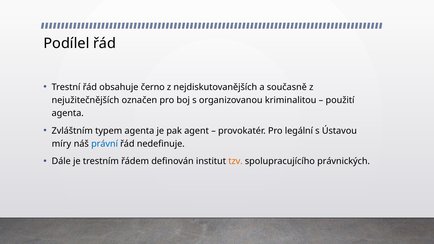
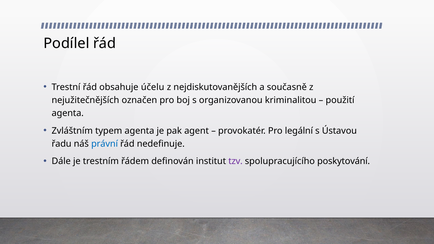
černo: černo -> účelu (153, 87)
míry: míry -> řadu (62, 144)
tzv colour: orange -> purple (236, 161)
právnických: právnických -> poskytování (344, 161)
